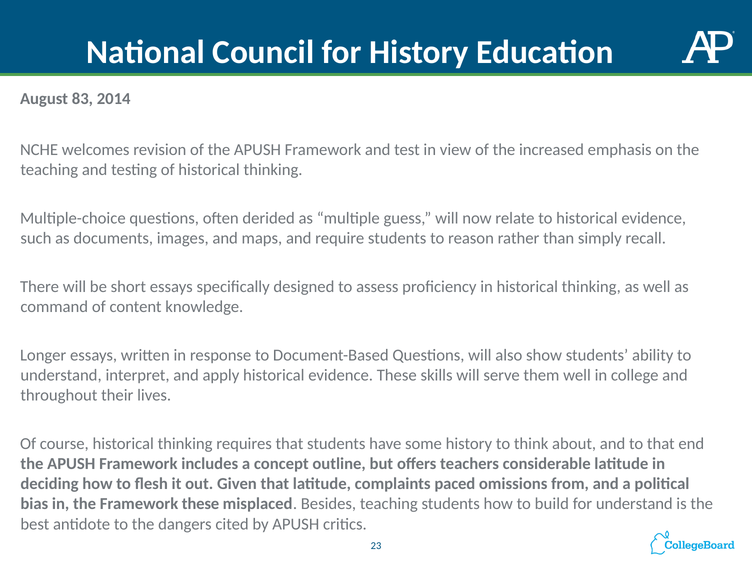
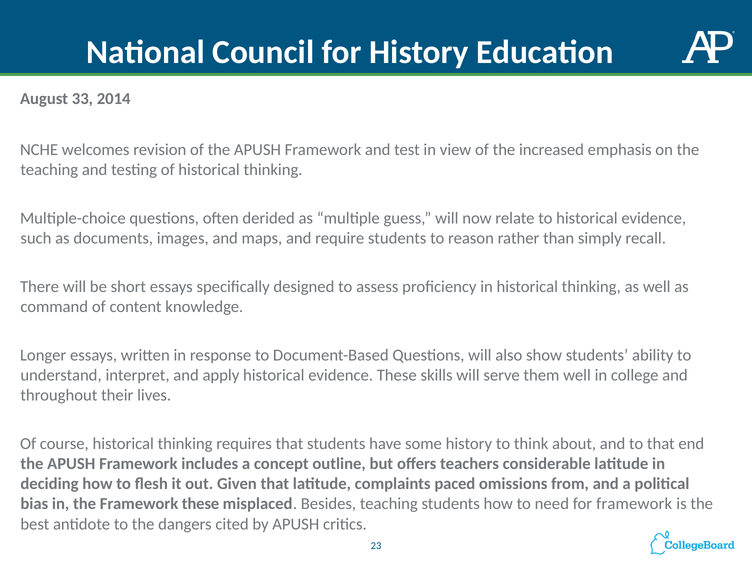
83: 83 -> 33 (82, 99)
build: build -> need (552, 504)
for understand: understand -> framework (634, 504)
